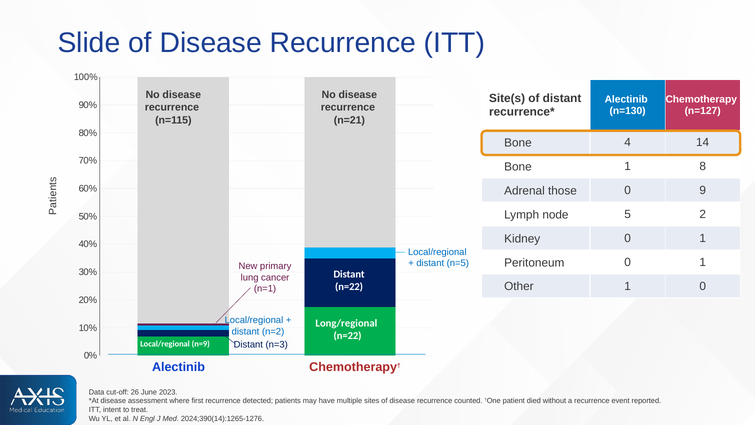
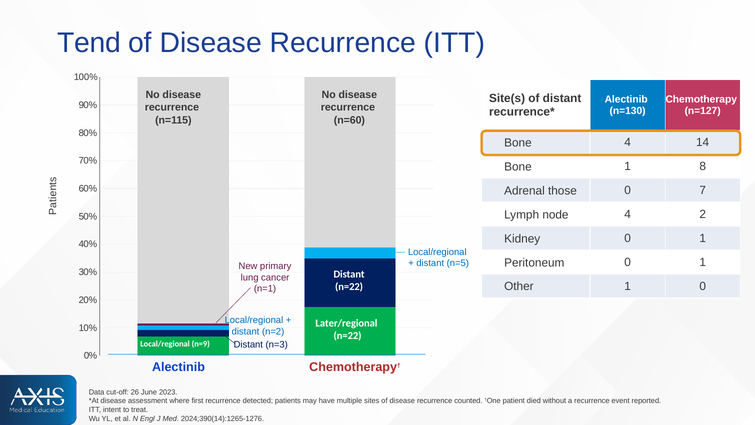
Slide: Slide -> Tend (89, 43)
n=21: n=21 -> n=60 (349, 120)
9: 9 -> 7 (703, 190)
node 5: 5 -> 4 (628, 214)
Long/regional: Long/regional -> Later/regional (346, 323)
